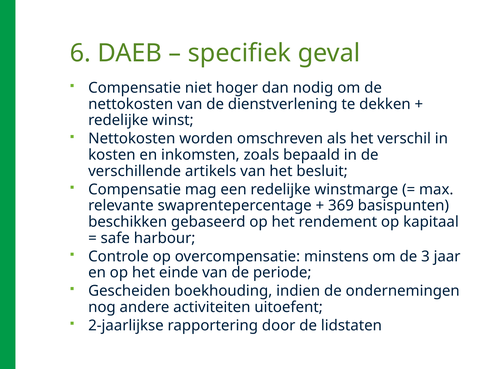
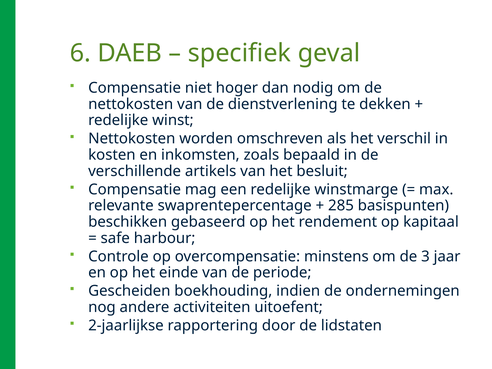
369: 369 -> 285 (341, 206)
